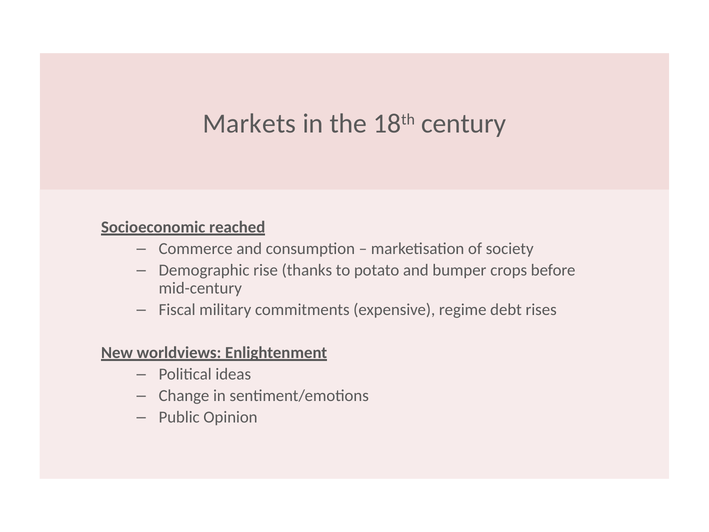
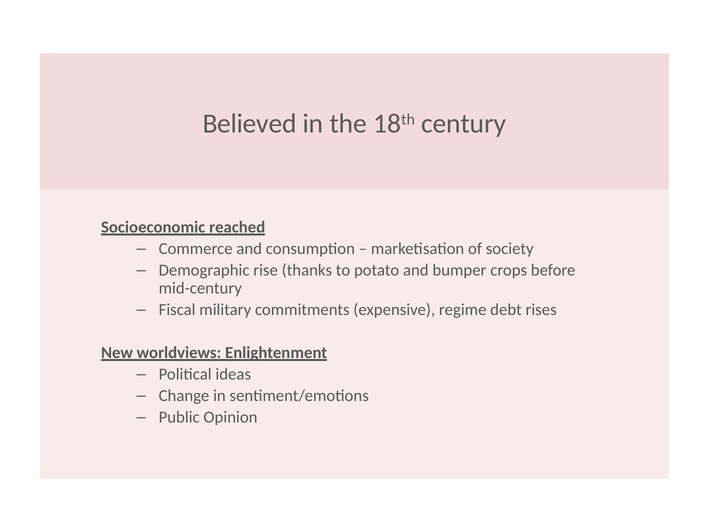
Markets: Markets -> Believed (250, 124)
